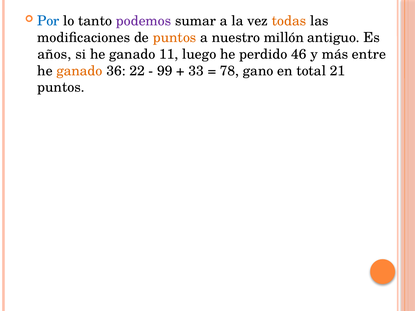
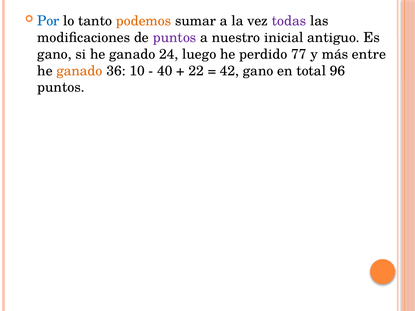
podemos colour: purple -> orange (144, 21)
todas colour: orange -> purple (289, 21)
puntos colour: orange -> purple (175, 38)
millón: millón -> inicial (284, 38)
años: años -> gano (54, 54)
11: 11 -> 24 (169, 54)
46: 46 -> 77 (299, 54)
22: 22 -> 10 (137, 71)
99: 99 -> 40 (165, 71)
33: 33 -> 22 (196, 71)
78: 78 -> 42 (230, 71)
21: 21 -> 96 (338, 71)
